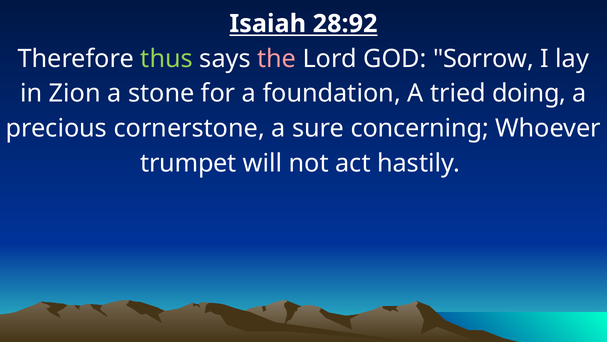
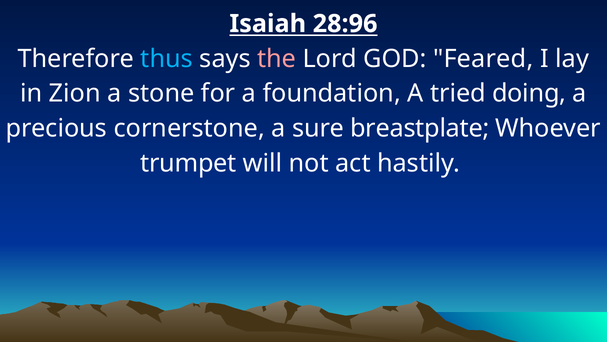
28:92: 28:92 -> 28:96 (345, 24)
thus colour: light green -> light blue (167, 59)
Sorrow: Sorrow -> Feared (483, 59)
concerning: concerning -> breastplate (420, 128)
